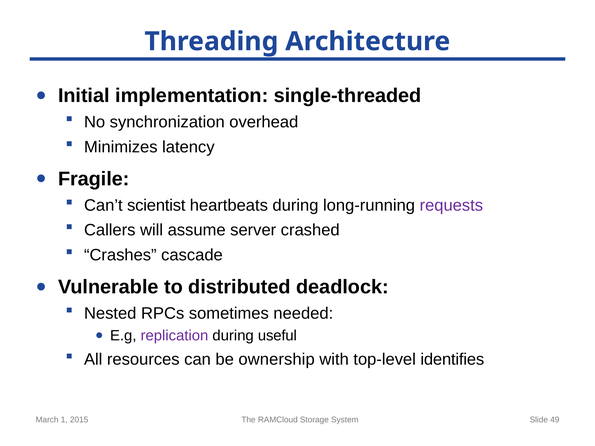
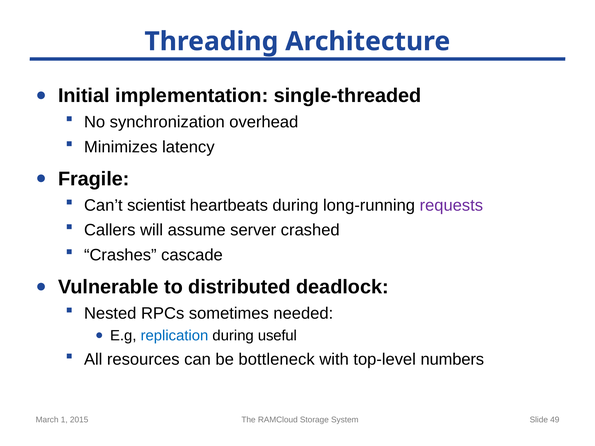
replication colour: purple -> blue (174, 336)
ownership: ownership -> bottleneck (277, 360)
identifies: identifies -> numbers (452, 360)
